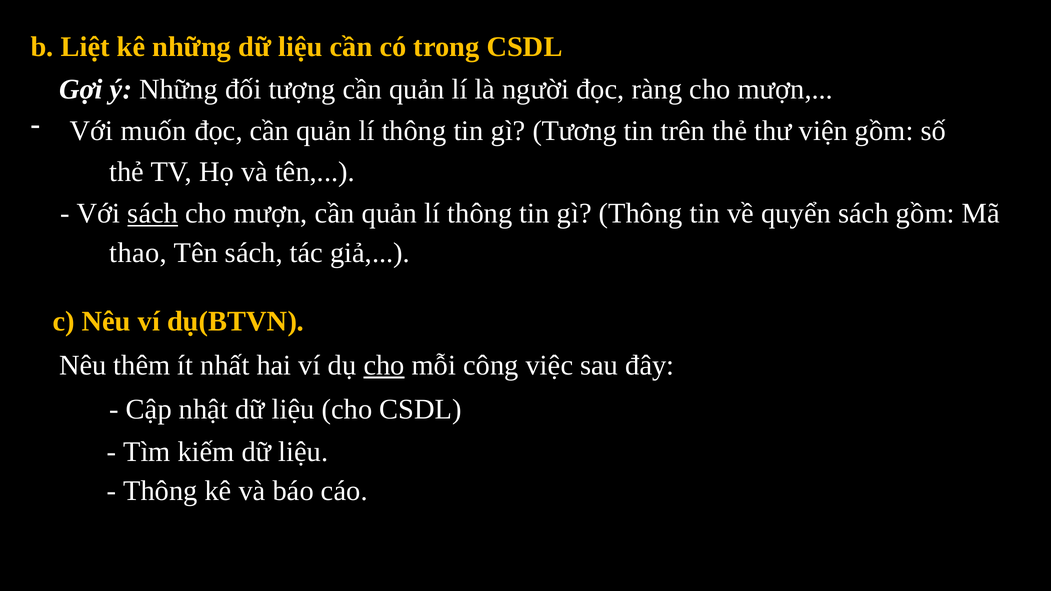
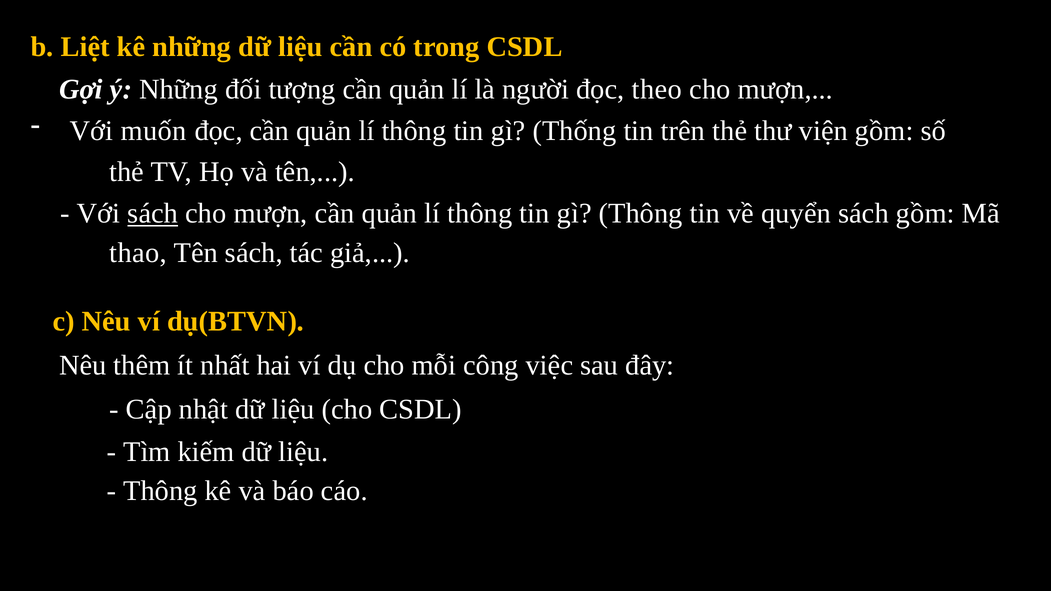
ràng: ràng -> theo (657, 89)
Tương: Tương -> Thống (575, 131)
cho underline: present -> none (384, 365)
